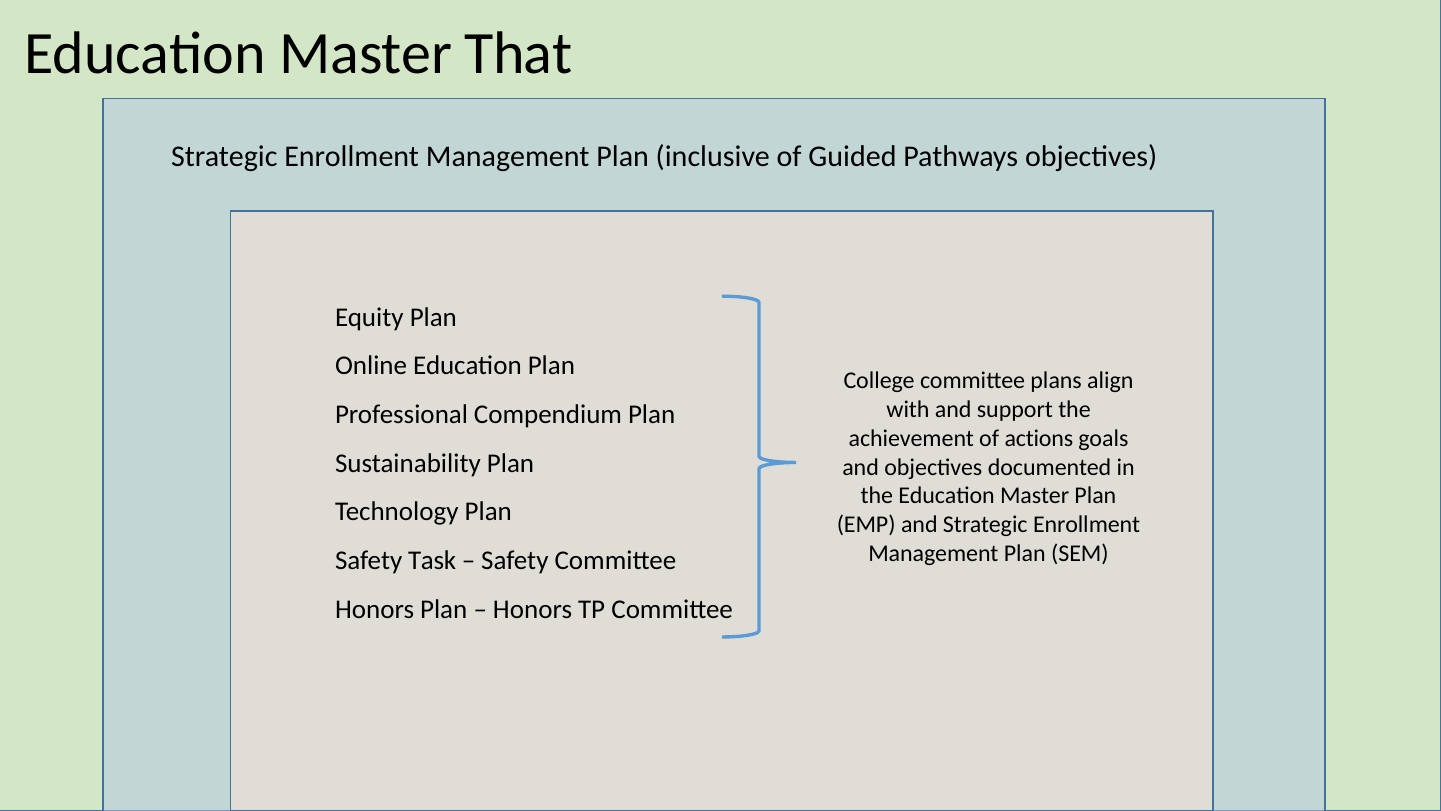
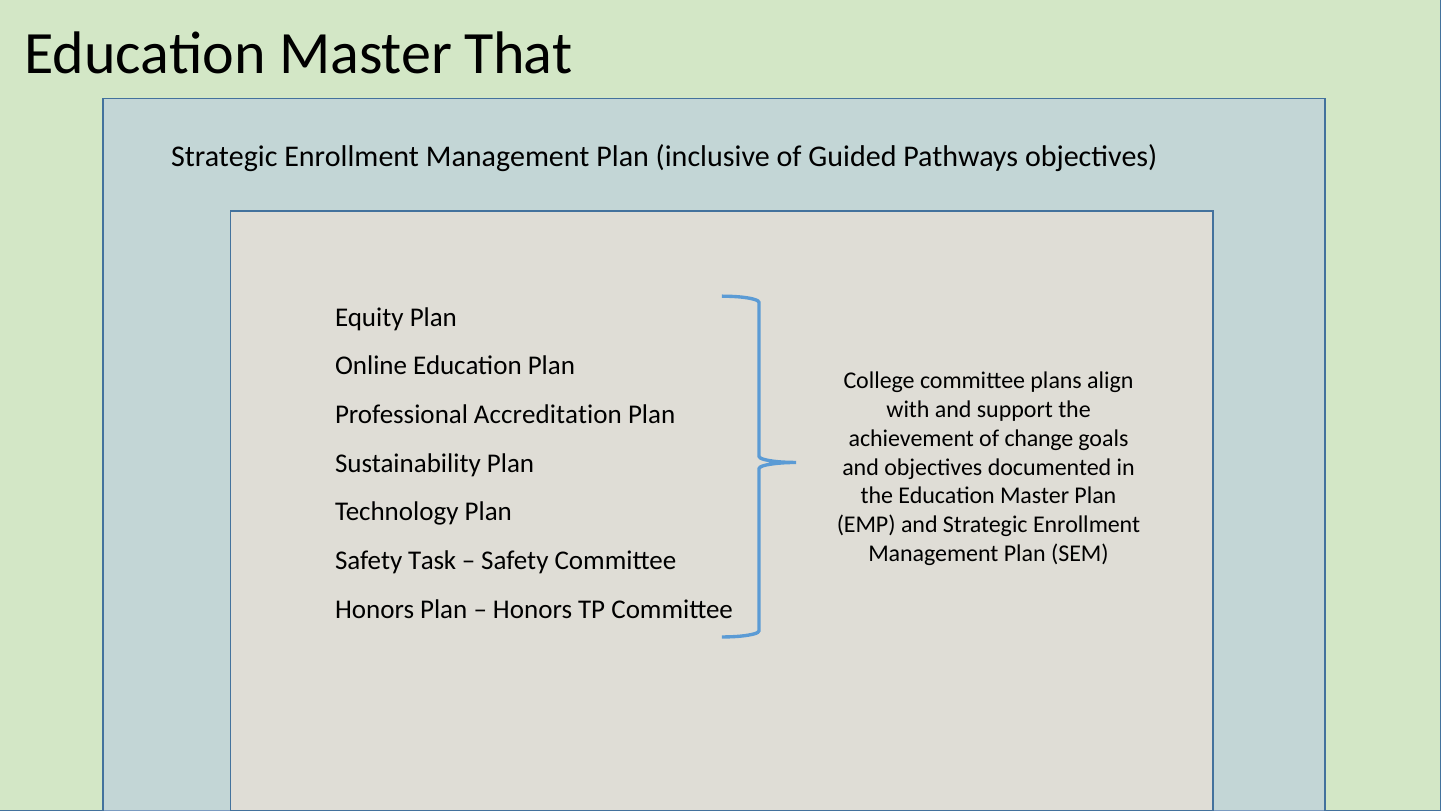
Compendium: Compendium -> Accreditation (548, 414)
actions: actions -> change (1039, 438)
